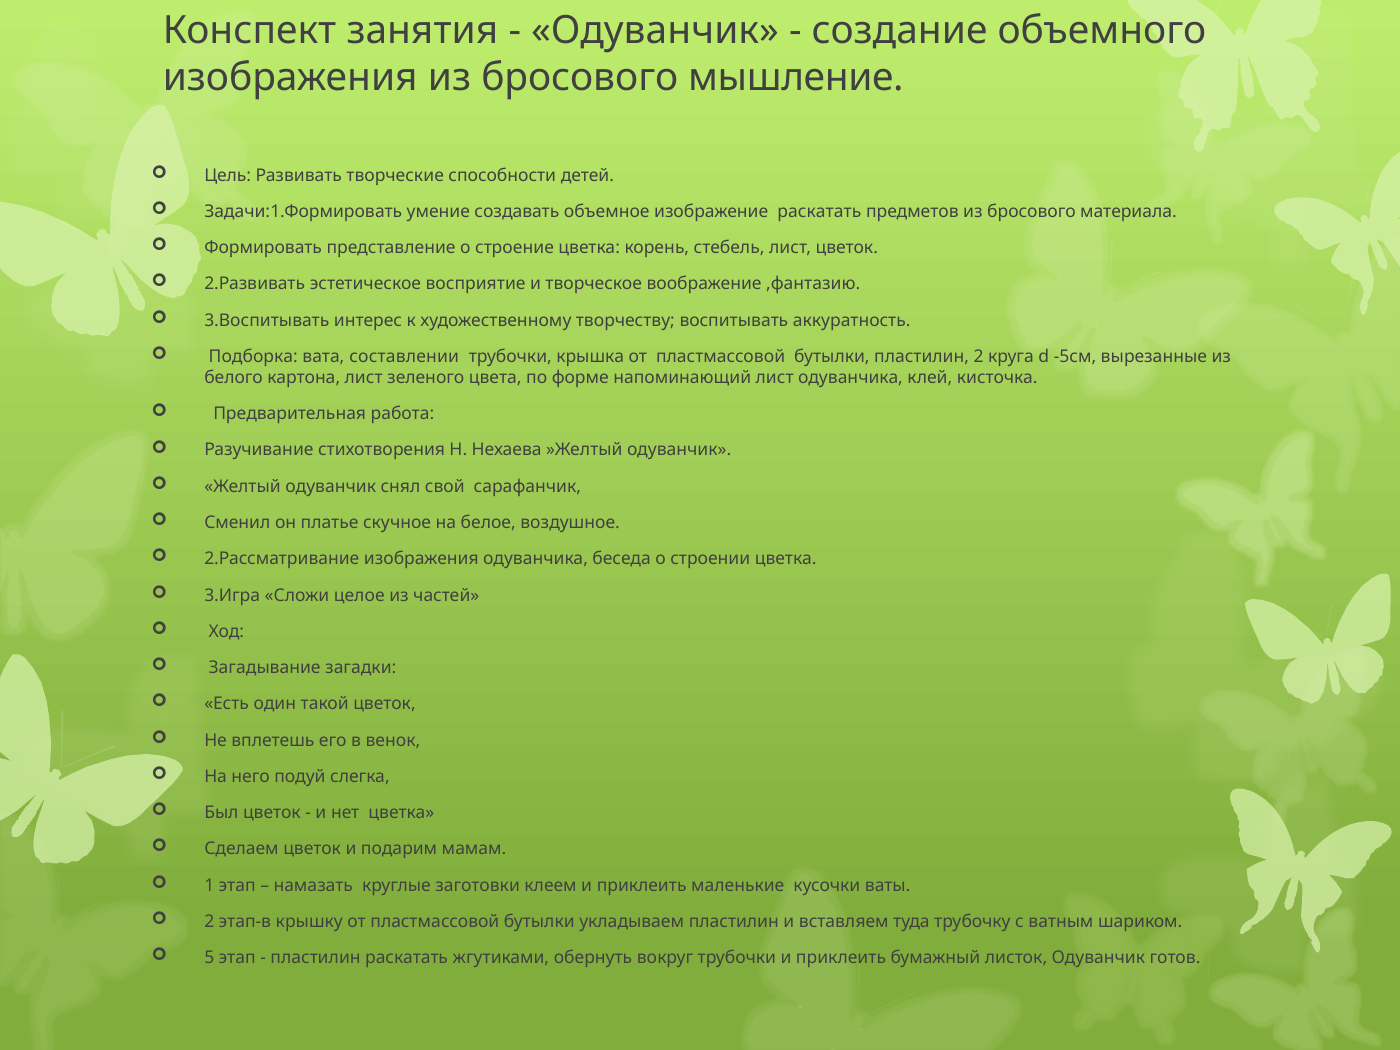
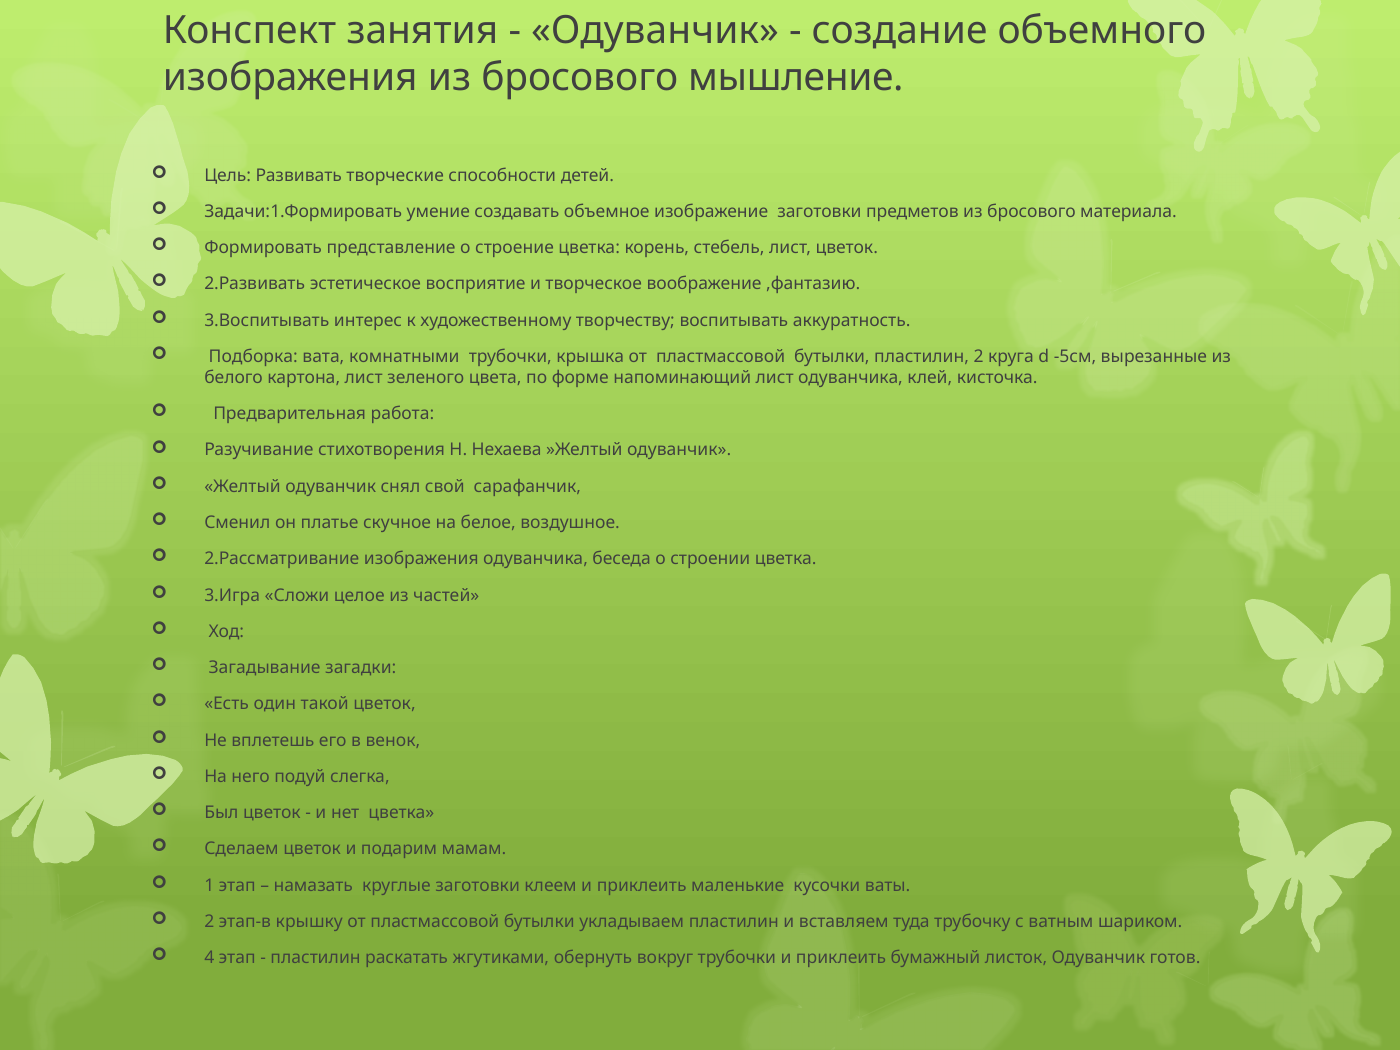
изображение раскатать: раскатать -> заготовки (819, 211)
составлении: составлении -> комнатными (404, 357)
5: 5 -> 4 (209, 958)
